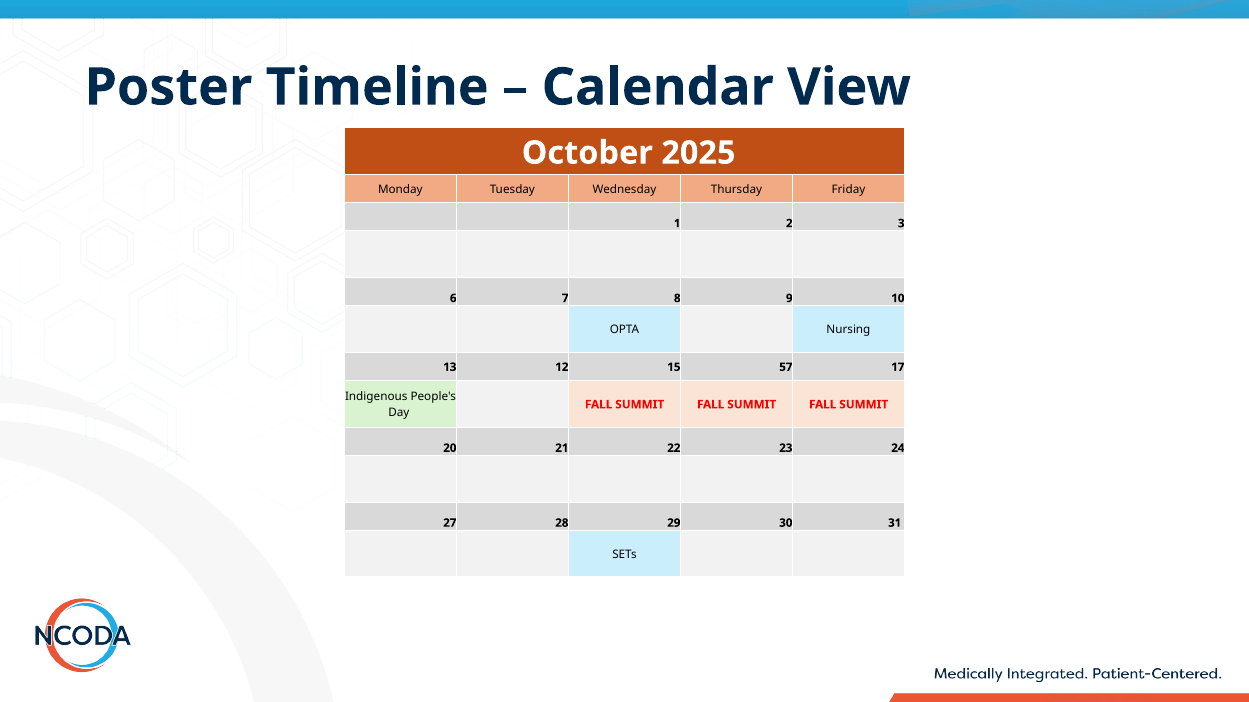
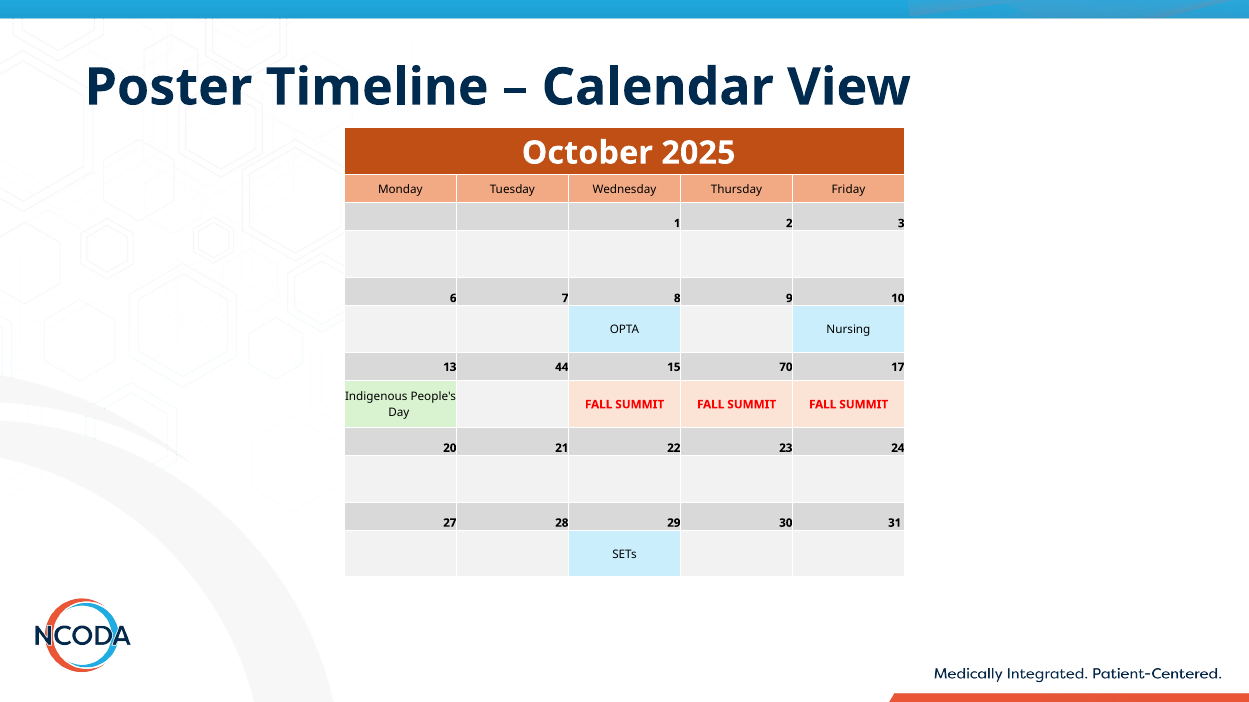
12: 12 -> 44 (562, 367)
57: 57 -> 70 (786, 367)
